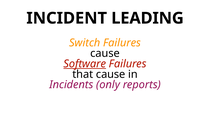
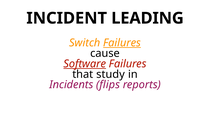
Failures underline: none -> present (122, 43)
that cause: cause -> study (111, 74)
only: only -> flips (108, 85)
